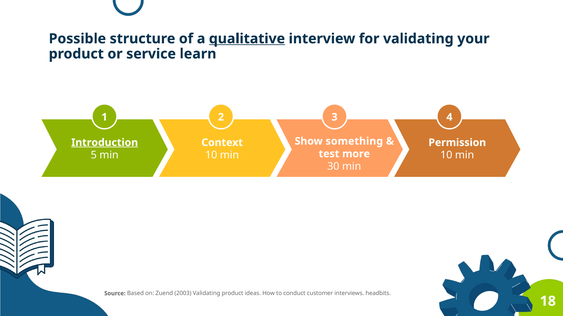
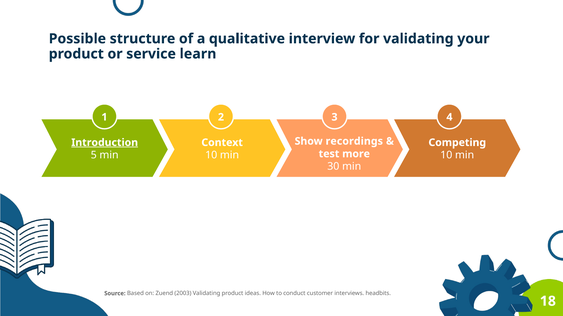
qualitative underline: present -> none (247, 39)
something: something -> recordings (354, 141)
Permission: Permission -> Competing (457, 143)
